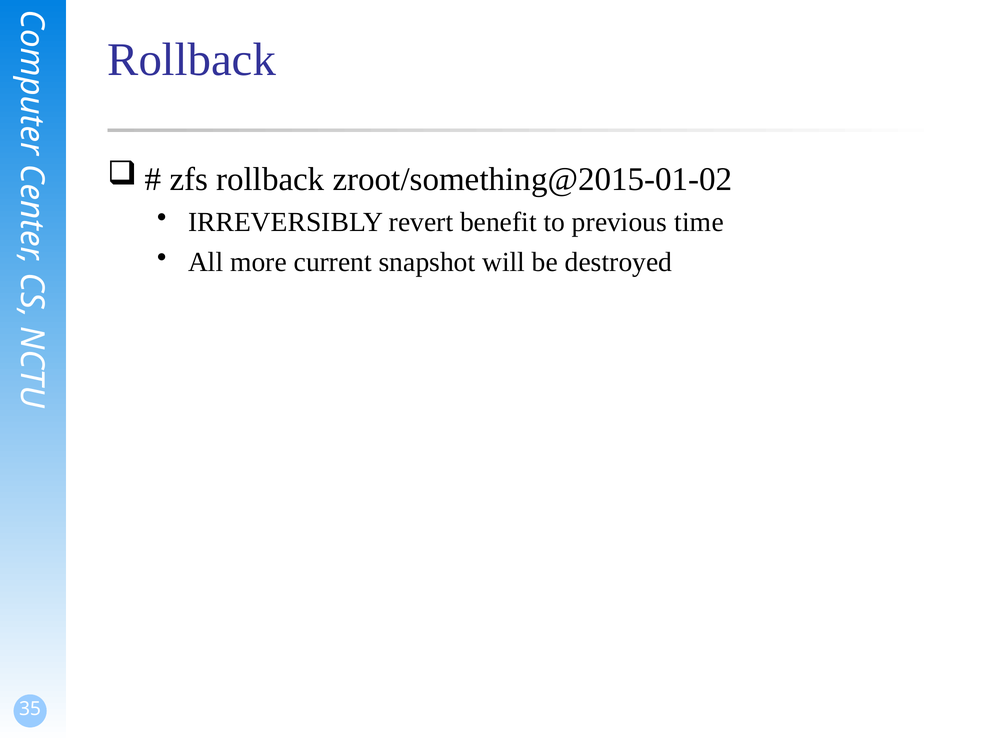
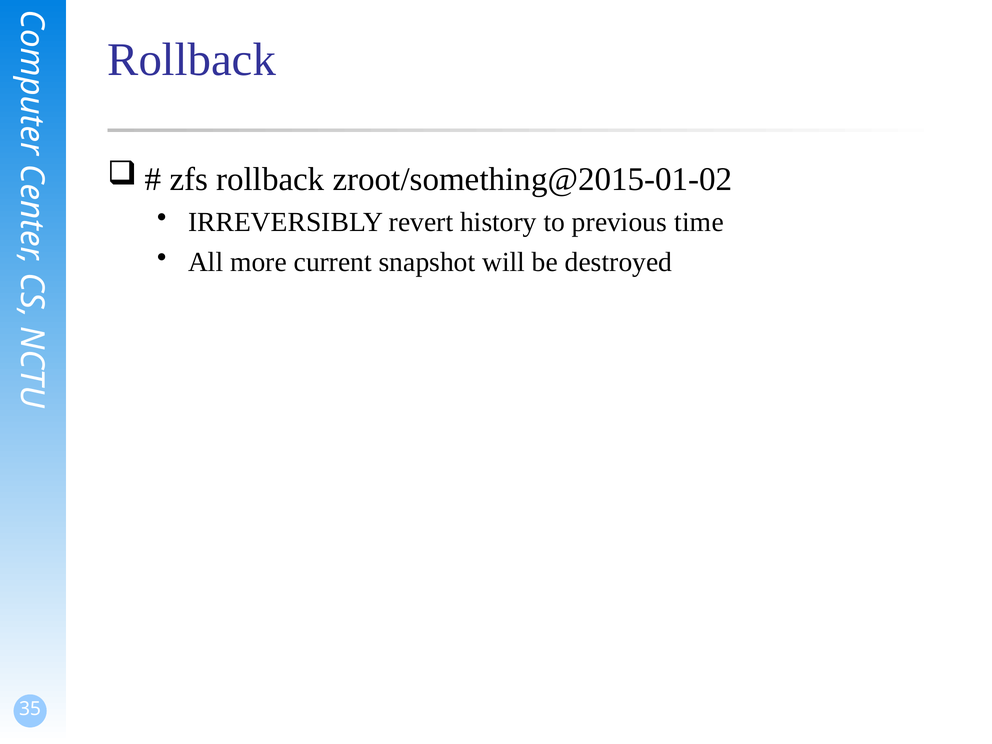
benefit: benefit -> history (498, 222)
